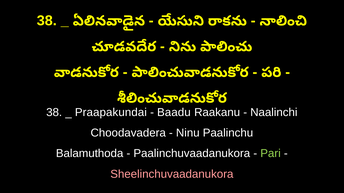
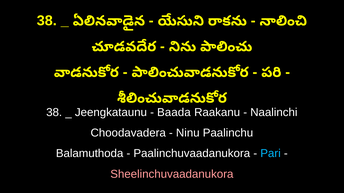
Praapakundai: Praapakundai -> Jeengkataunu (111, 113)
Baadu: Baadu -> Baada (174, 113)
Pari colour: light green -> light blue (271, 154)
